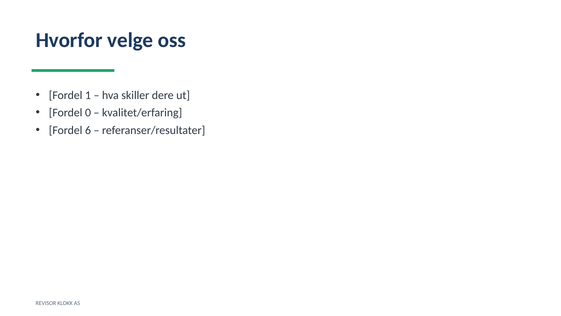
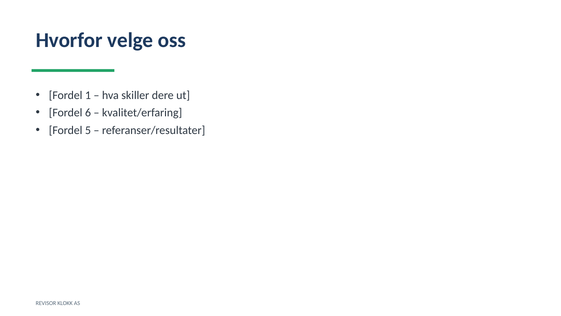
0: 0 -> 6 (88, 113)
6: 6 -> 5 (88, 130)
